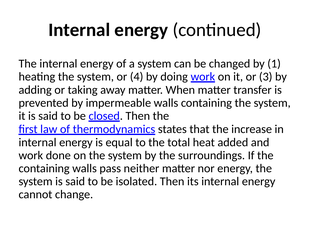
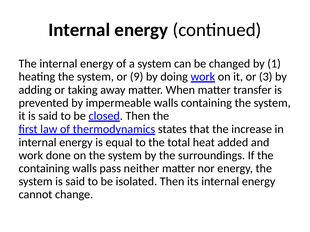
4: 4 -> 9 (137, 77)
